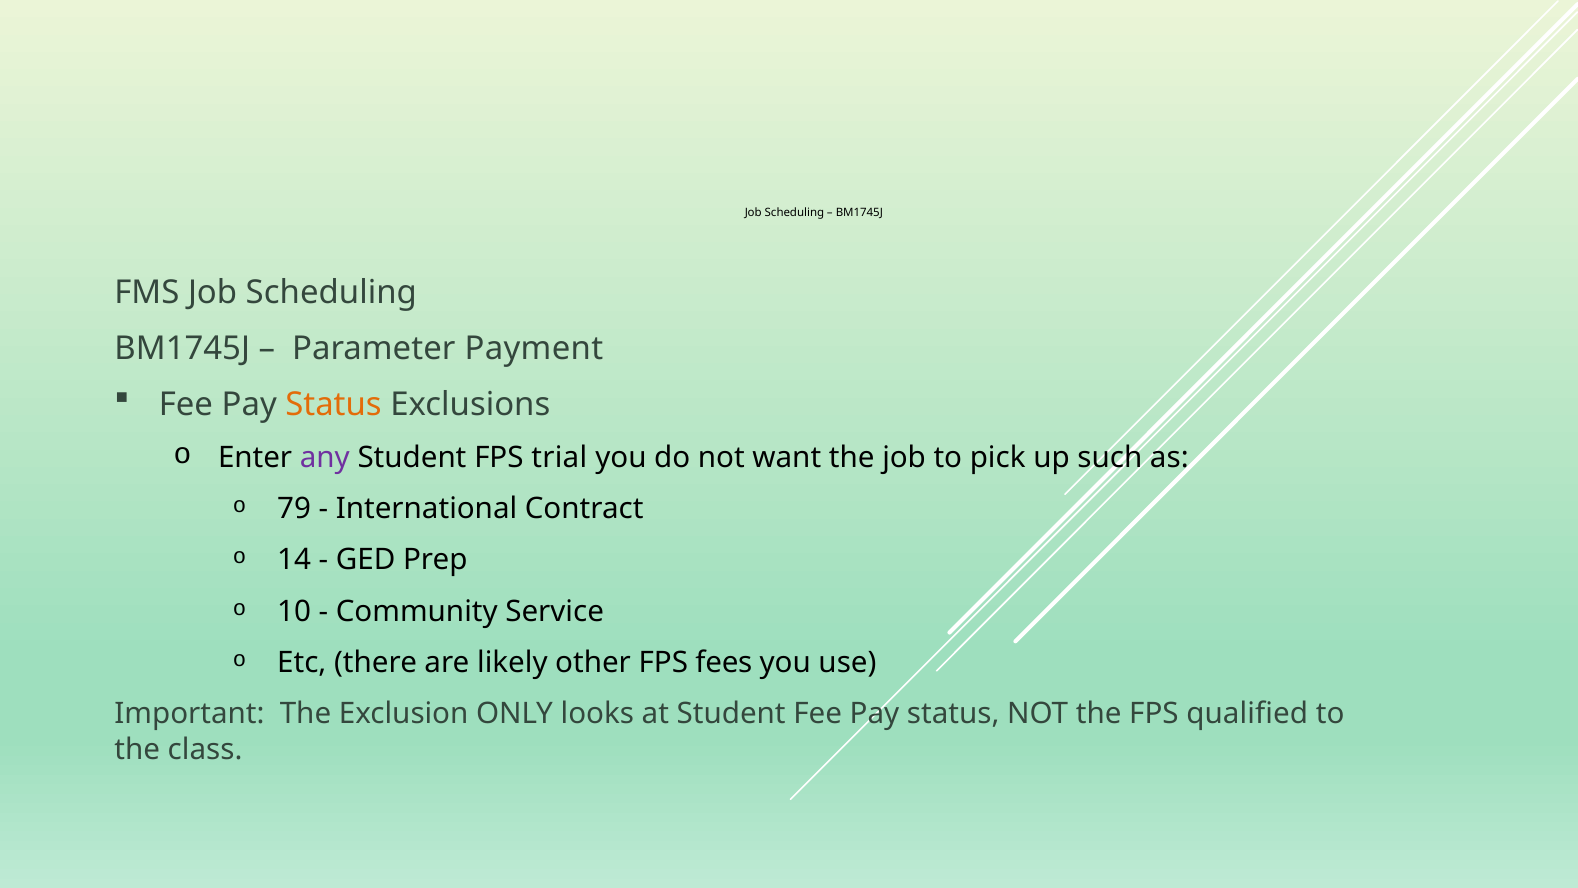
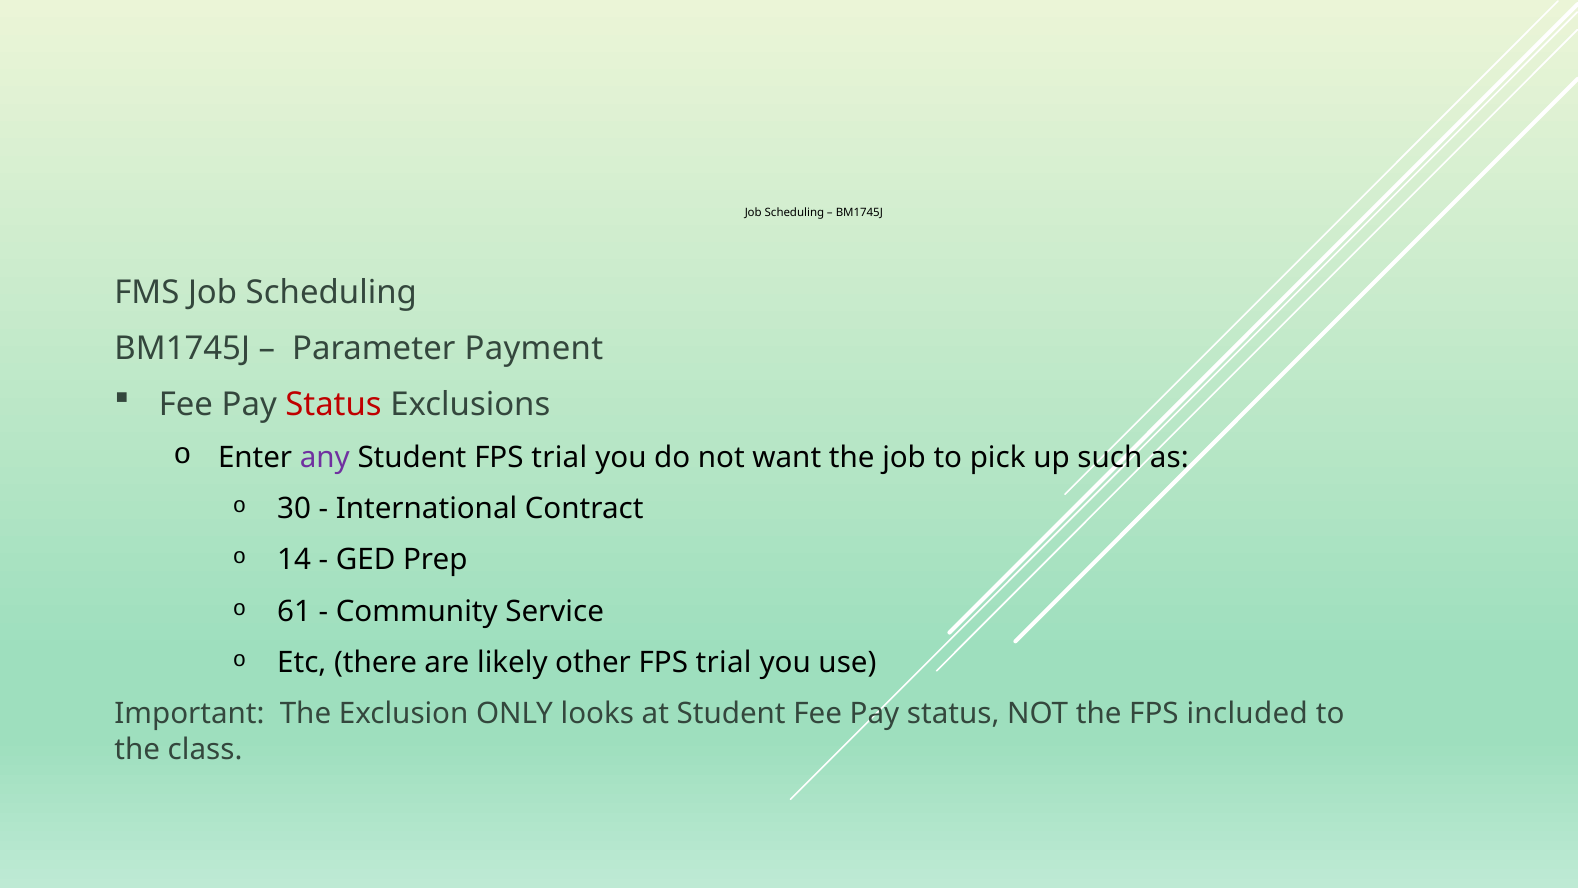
Status colour: orange -> red (334, 404)
79: 79 -> 30 (294, 509)
10: 10 -> 61 (294, 611)
other FPS fees: fees -> trial (724, 662)
qualified: qualified -> included (1247, 714)
